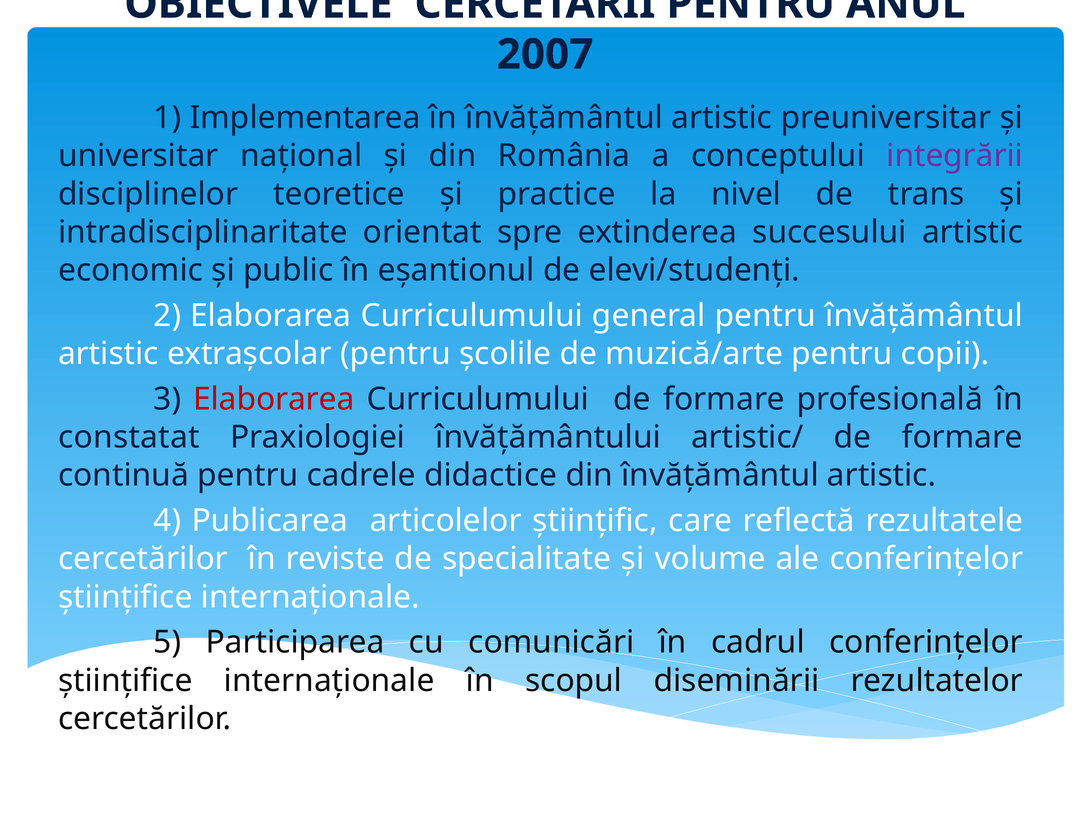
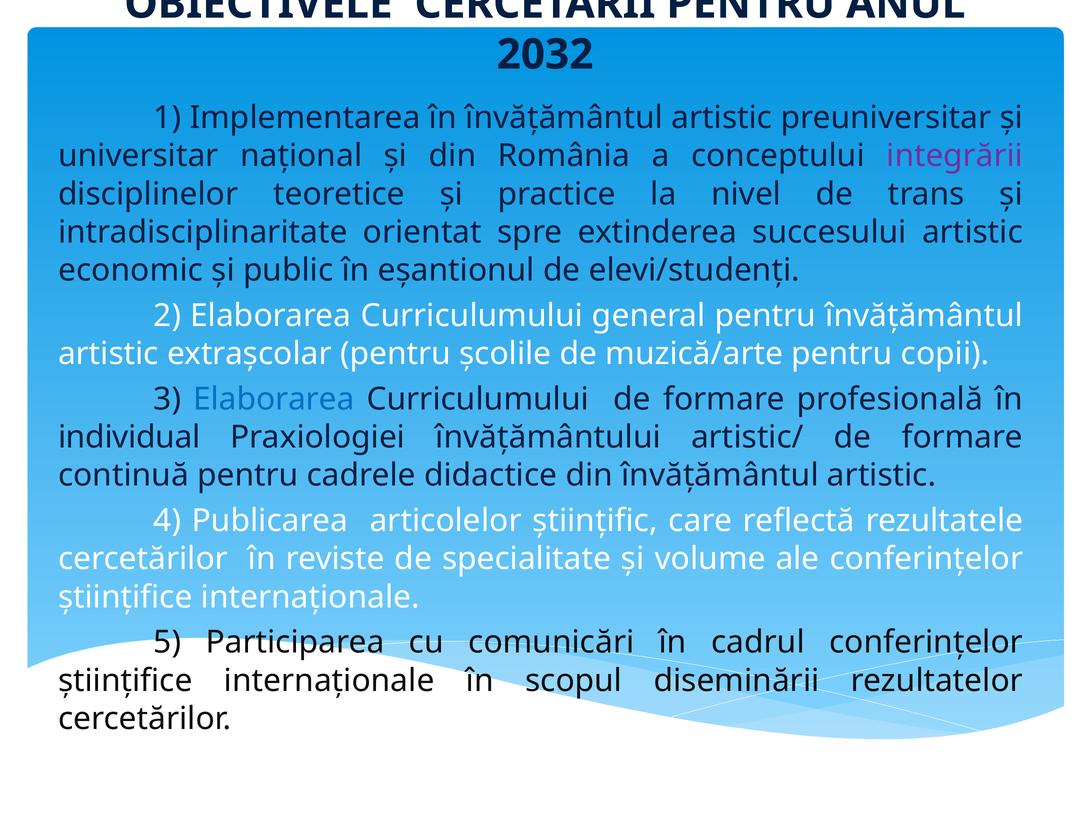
2007: 2007 -> 2032 (545, 55)
Elaborarea colour: red -> blue (274, 399)
constatat: constatat -> individual (129, 438)
